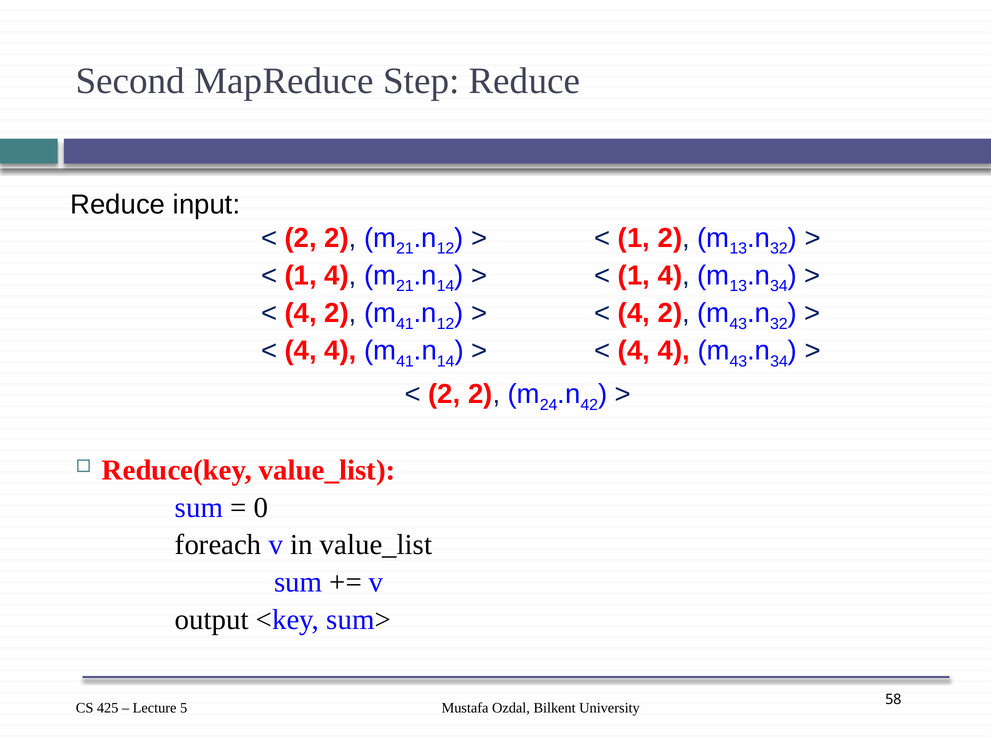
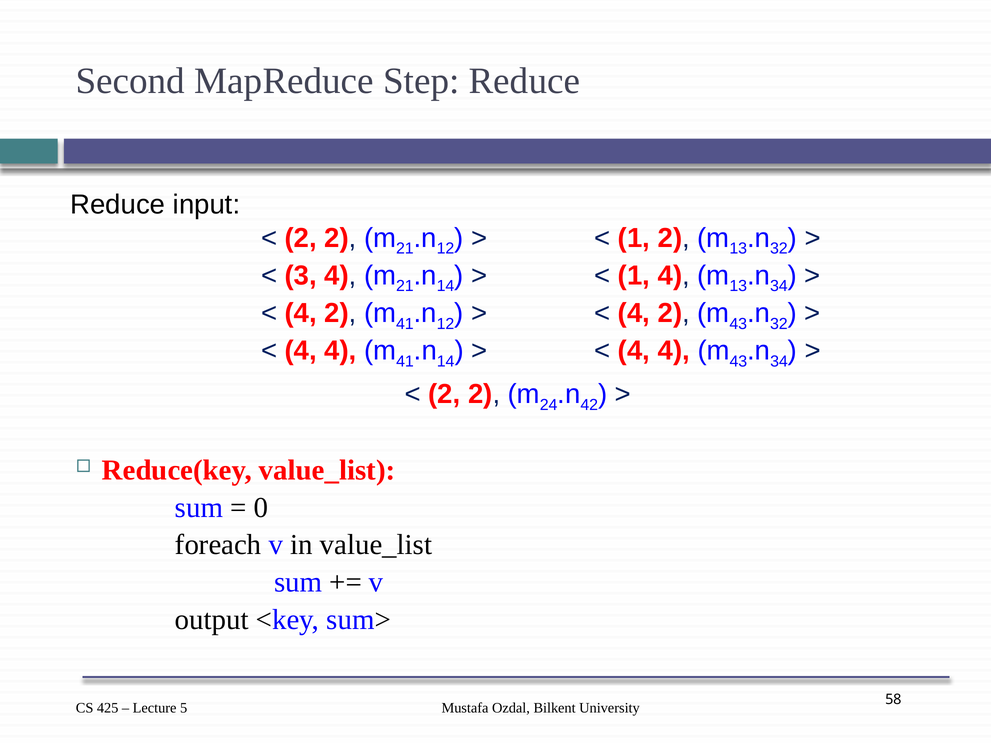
1: 1 -> 3 (301, 276)
